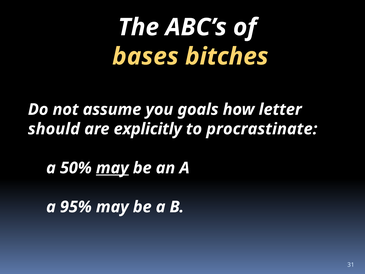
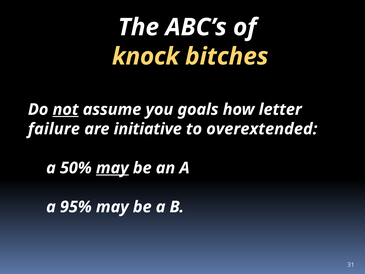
bases: bases -> knock (146, 56)
not underline: none -> present (66, 109)
should: should -> failure (54, 129)
explicitly: explicitly -> initiative (148, 129)
procrastinate: procrastinate -> overextended (262, 129)
